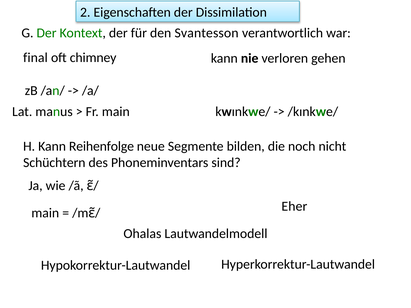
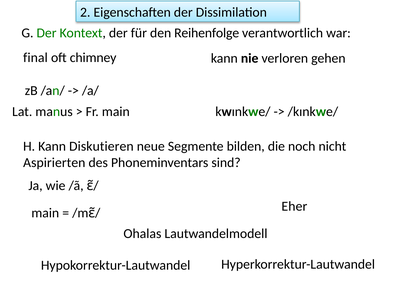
Svantesson: Svantesson -> Reihenfolge (207, 33)
Reihenfolge: Reihenfolge -> Diskutieren (101, 146)
Schüchtern: Schüchtern -> Aspirierten (54, 163)
